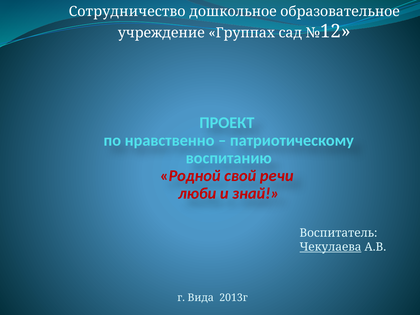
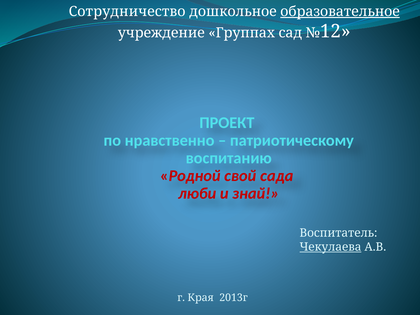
образовательное underline: none -> present (340, 11)
речи: речи -> сада (277, 176)
Вида: Вида -> Края (201, 298)
